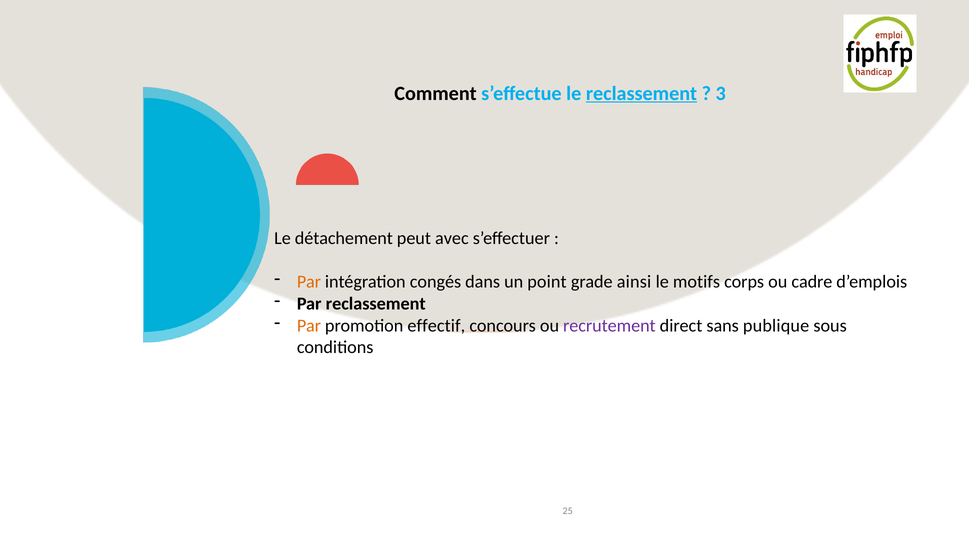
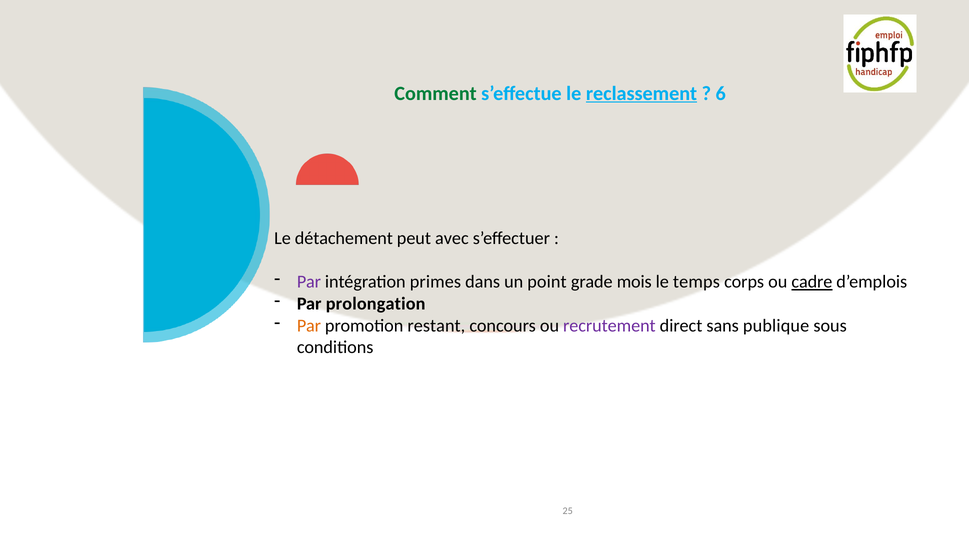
Comment colour: black -> green (436, 93)
3: 3 -> 6 (721, 93)
Par colour: orange -> purple (309, 282)
congés: congés -> primes (435, 282)
ainsi: ainsi -> mois (634, 282)
motifs: motifs -> temps (696, 282)
cadre underline: none -> present (812, 282)
Par reclassement: reclassement -> prolongation (376, 304)
effectif: effectif -> restant (436, 326)
